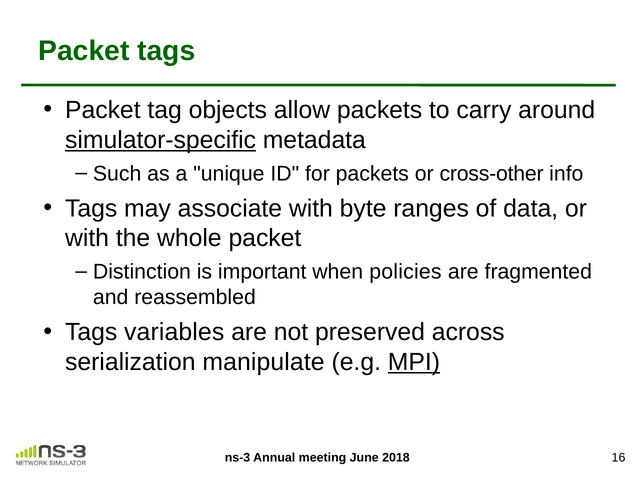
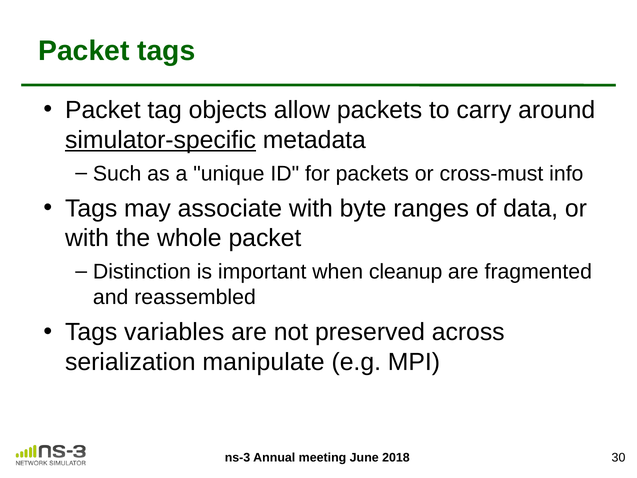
cross-other: cross-other -> cross-must (491, 173)
policies: policies -> cleanup (406, 272)
MPI underline: present -> none (414, 362)
16: 16 -> 30 (619, 457)
